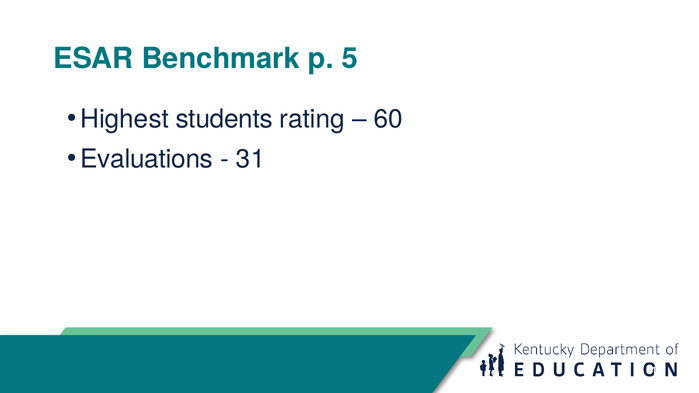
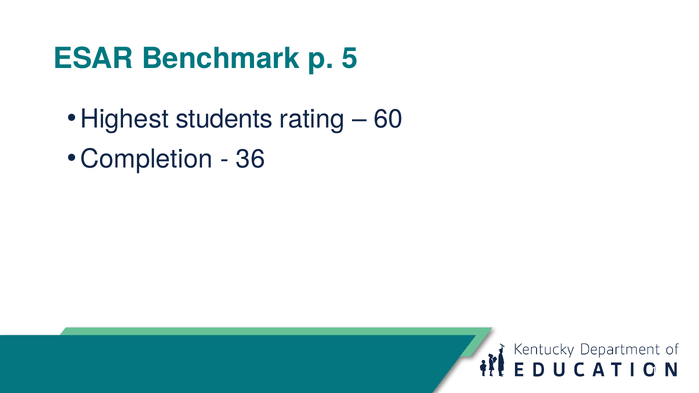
Evaluations: Evaluations -> Completion (146, 159)
31: 31 -> 36 (251, 159)
